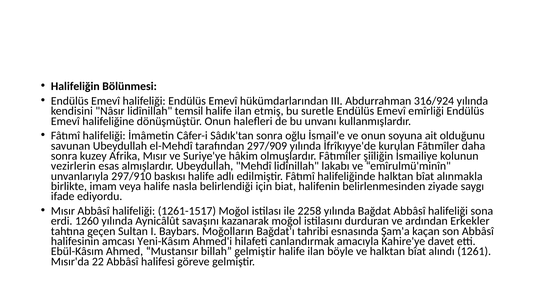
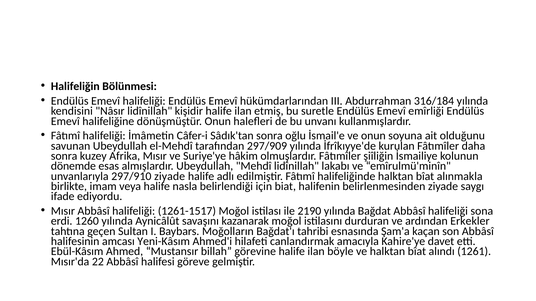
316/924: 316/924 -> 316/184 (434, 101)
temsil: temsil -> kişidir (189, 111)
vezirlerin: vezirlerin -> dönemde (73, 166)
297/910 baskısı: baskısı -> ziyade (170, 176)
2258: 2258 -> 2190 (309, 211)
billah gelmiştir: gelmiştir -> görevine (255, 252)
